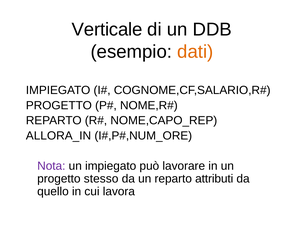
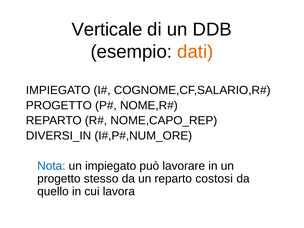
ALLORA_IN: ALLORA_IN -> DIVERSI_IN (59, 136)
Nota colour: purple -> blue (51, 166)
attributi: attributi -> costosi (214, 179)
